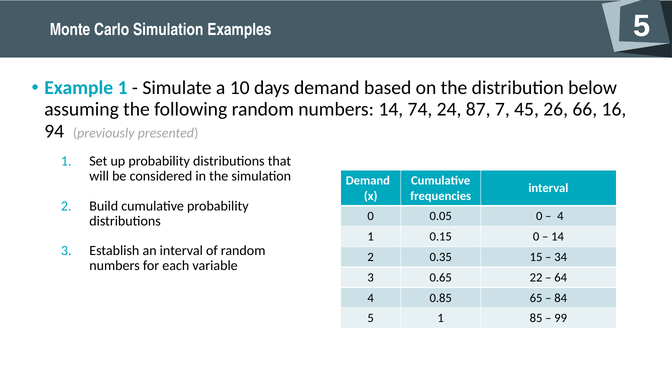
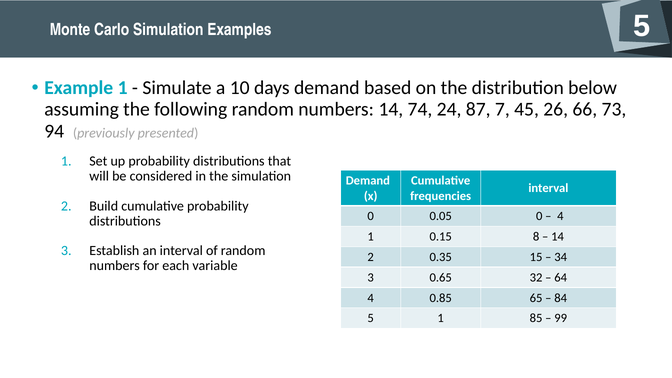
16: 16 -> 73 (614, 110)
0.15 0: 0 -> 8 (536, 237)
22: 22 -> 32 (536, 277)
